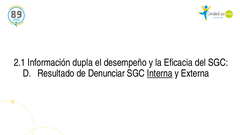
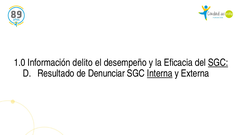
2.1: 2.1 -> 1.0 (20, 63)
dupla: dupla -> delito (83, 63)
SGC underline: none -> present (218, 63)
